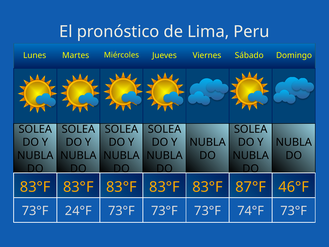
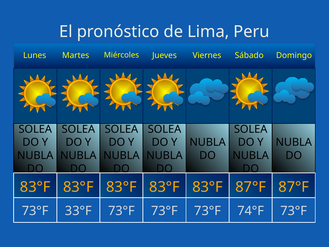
46°F: 46°F -> 87°F (294, 187)
24°F: 24°F -> 33°F (78, 211)
